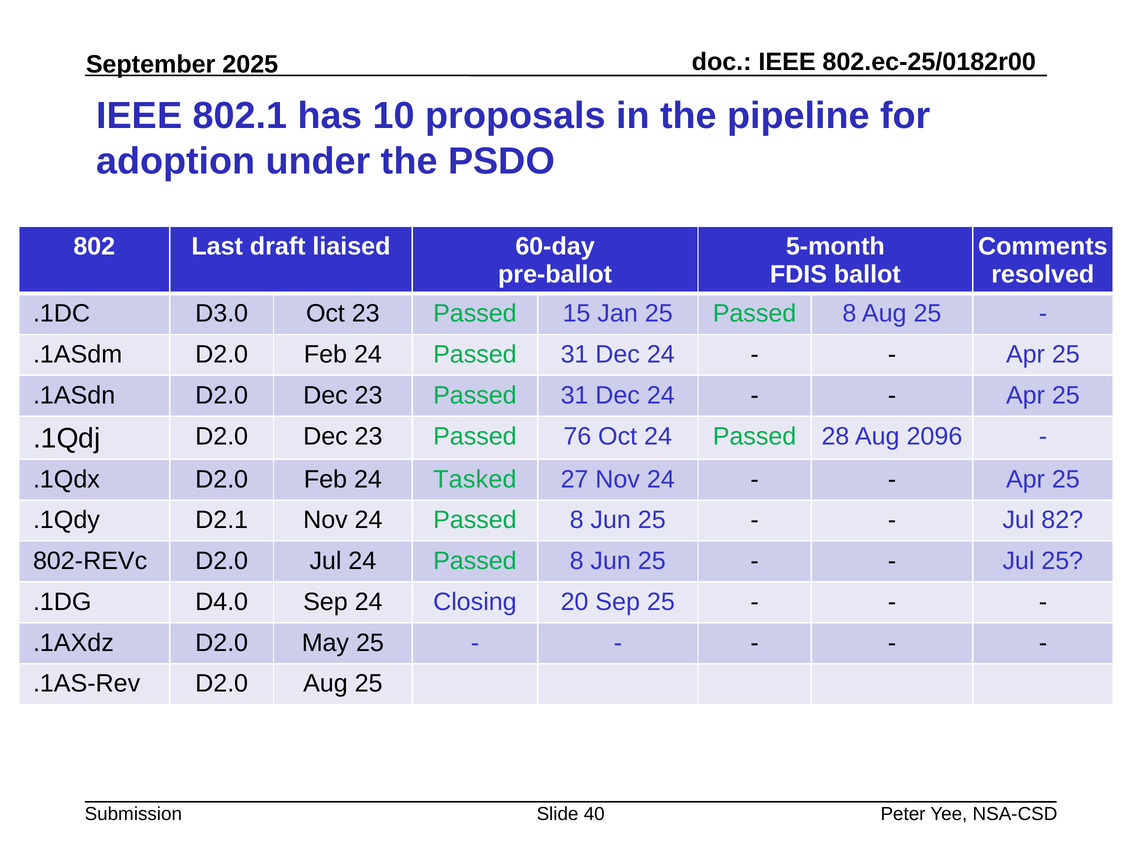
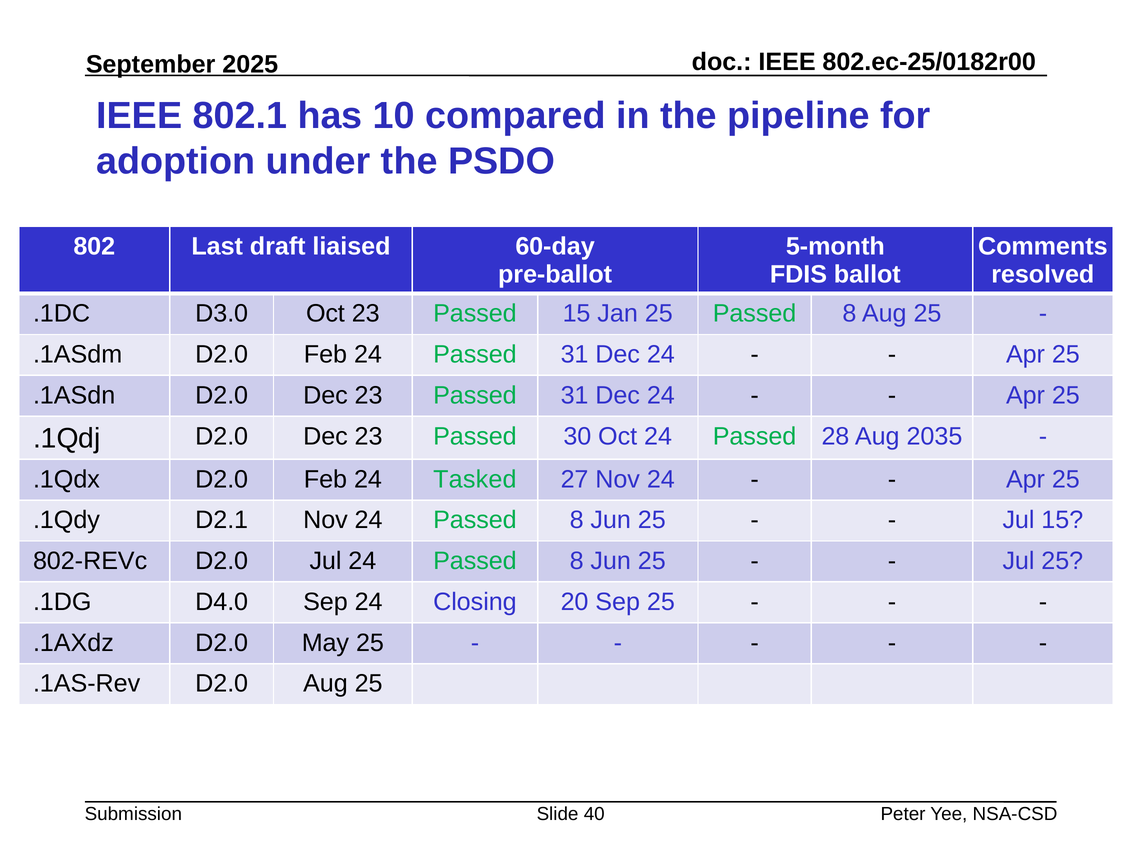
proposals: proposals -> compared (516, 116)
76: 76 -> 30 (577, 436)
2096: 2096 -> 2035 (934, 436)
Jul 82: 82 -> 15 (1062, 520)
